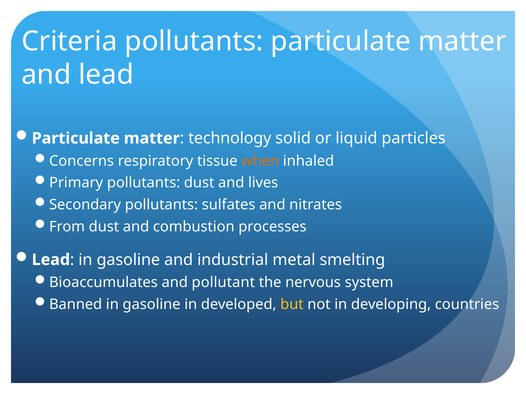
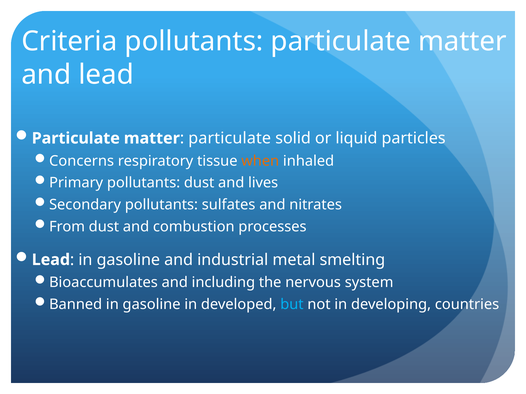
technology: technology -> particulate (230, 138)
pollutant: pollutant -> including (223, 283)
but colour: yellow -> light blue (292, 305)
